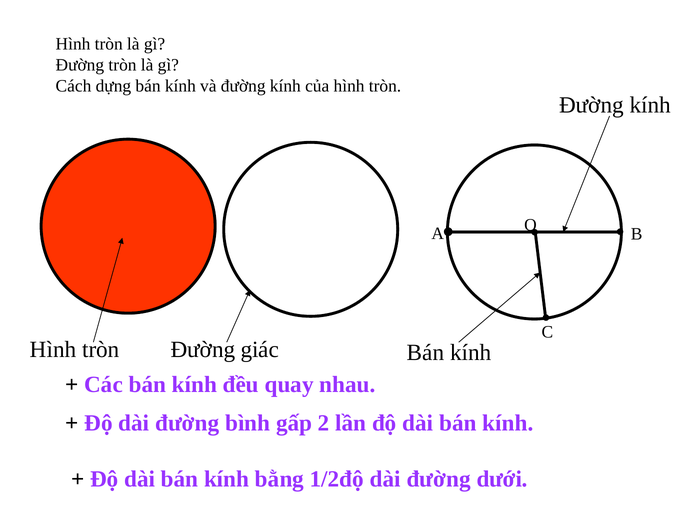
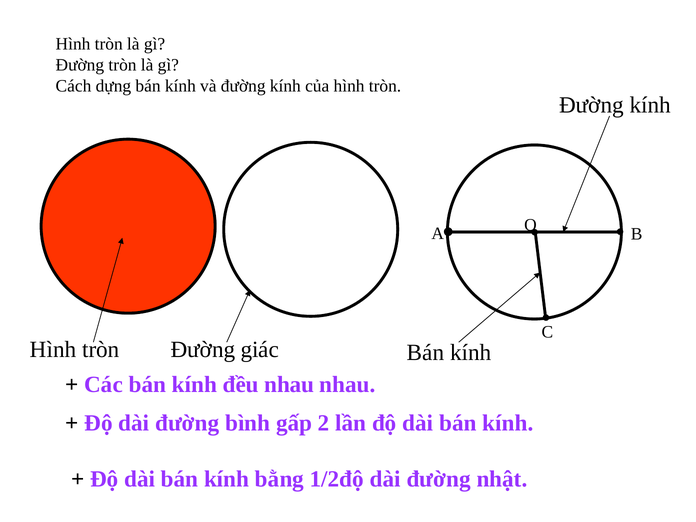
đều quay: quay -> nhau (289, 384)
dưới: dưới -> nhật (502, 479)
